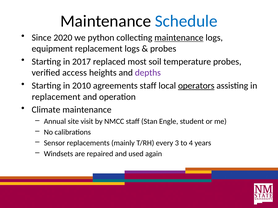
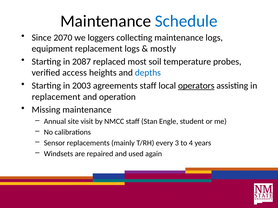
2020: 2020 -> 2070 (63, 38)
python: python -> loggers (101, 38)
maintenance underline: present -> none (179, 38)
probes: probes -> mostly (163, 49)
2017: 2017 -> 2087 (82, 62)
depths colour: purple -> blue (148, 73)
2010: 2010 -> 2003 (82, 86)
Climate: Climate -> Missing (46, 110)
